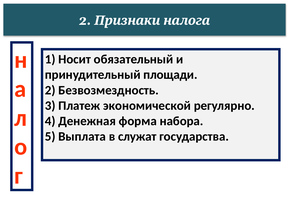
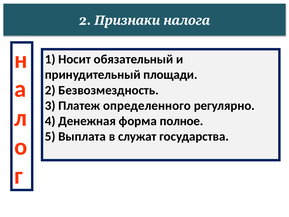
экономической: экономической -> определенного (147, 105)
набора: набора -> полное (182, 121)
